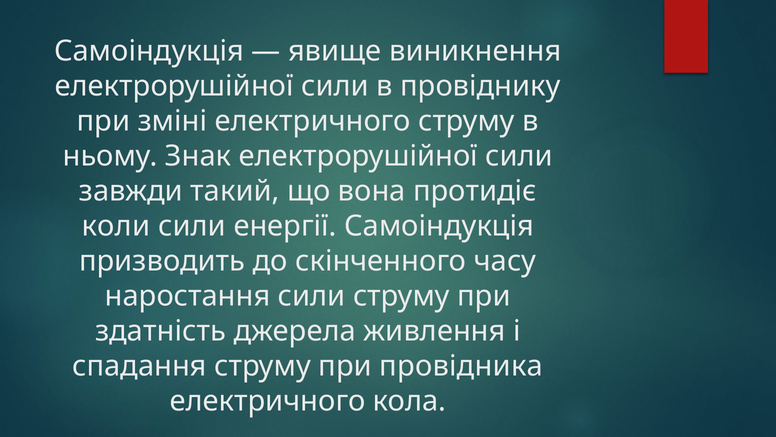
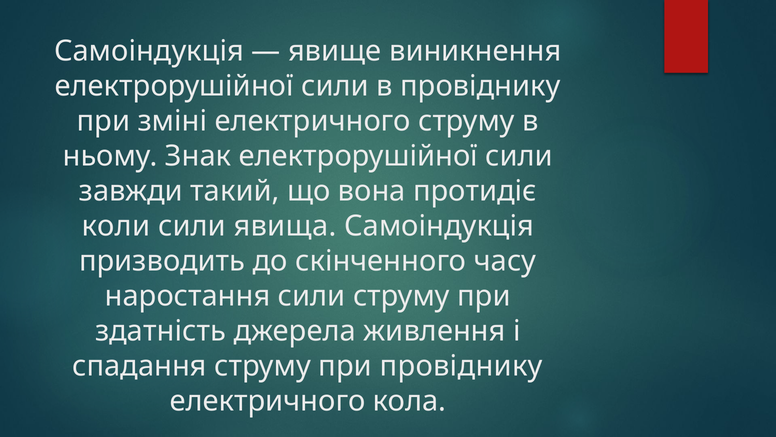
енергії: енергії -> явища (285, 226)
при провідника: провідника -> провіднику (461, 366)
